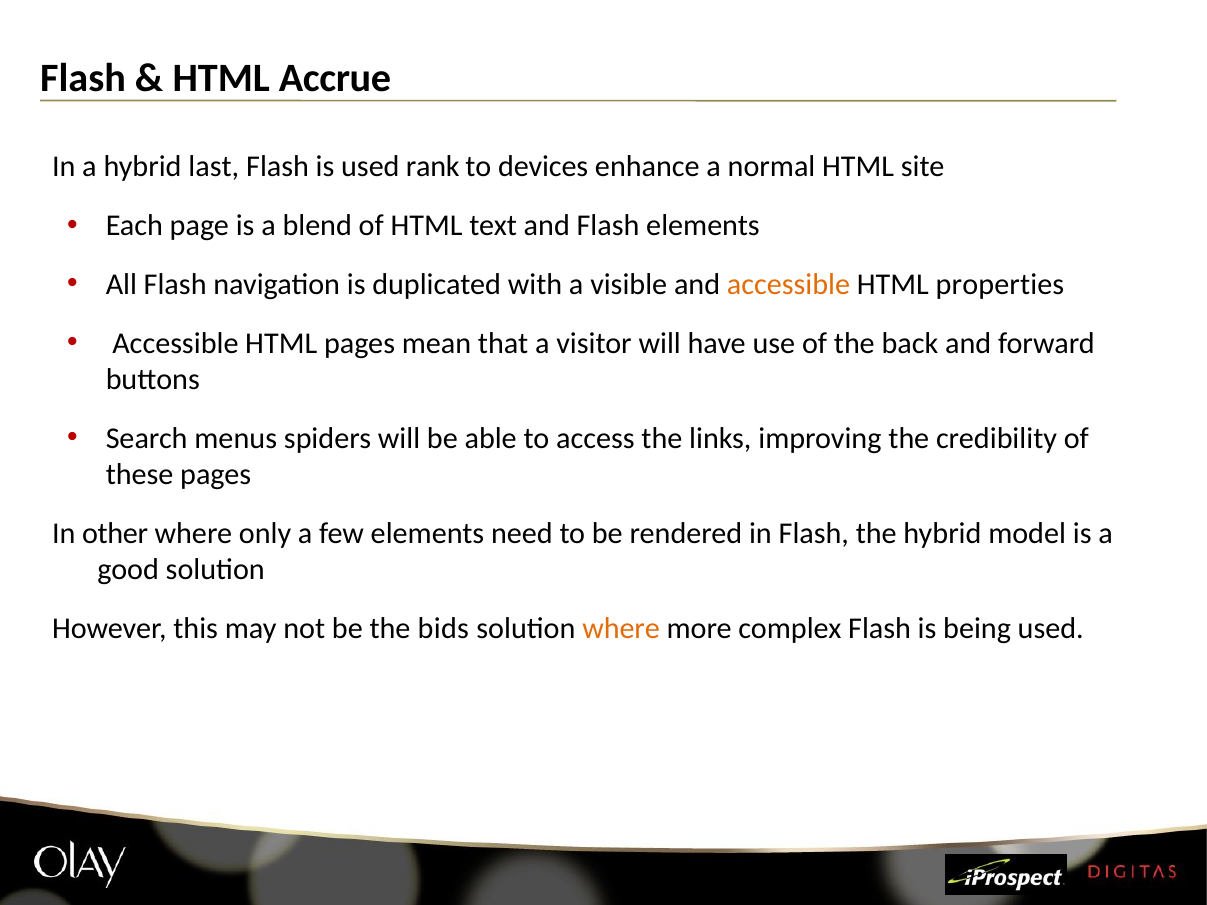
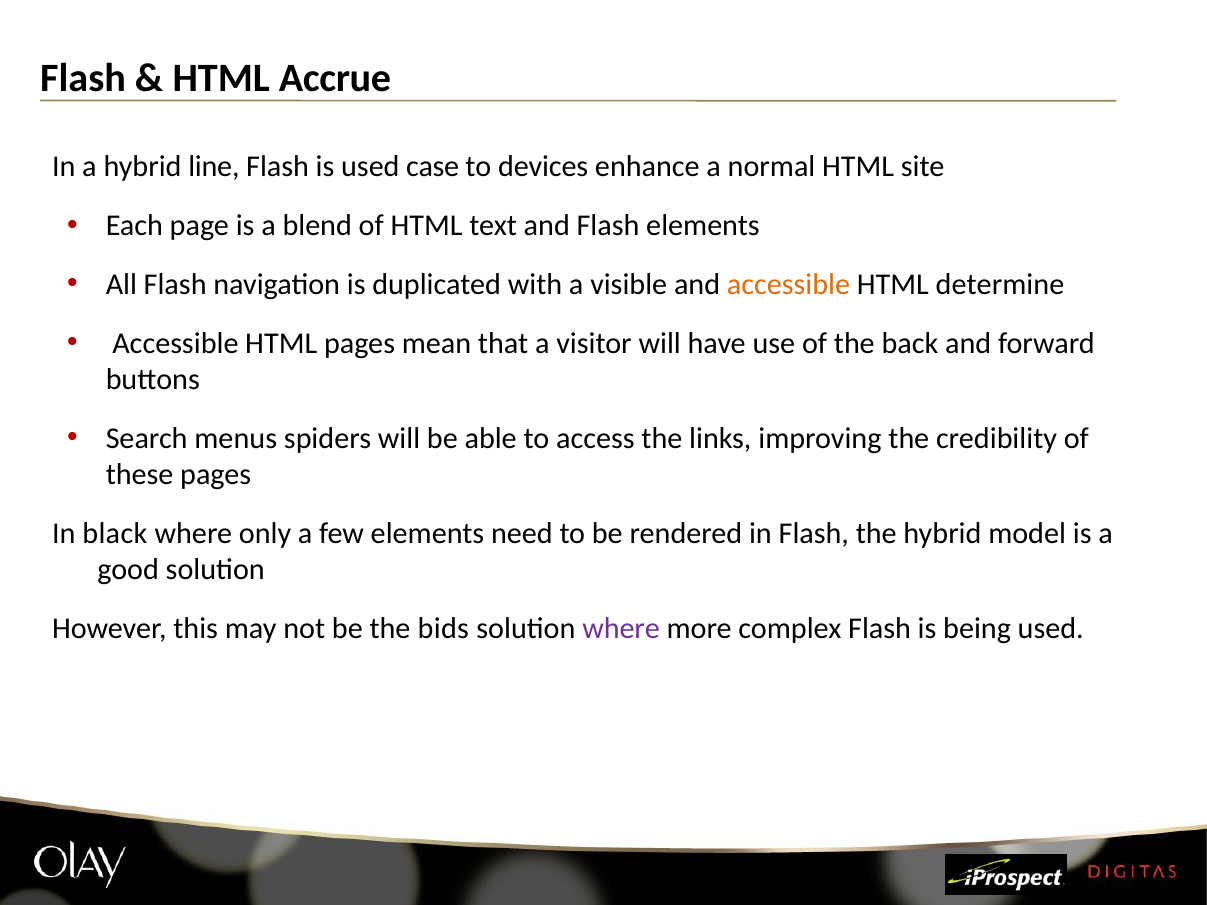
last: last -> line (214, 167)
rank: rank -> case (433, 167)
properties: properties -> determine (1000, 285)
other: other -> black (115, 534)
where colour: orange -> purple (621, 629)
